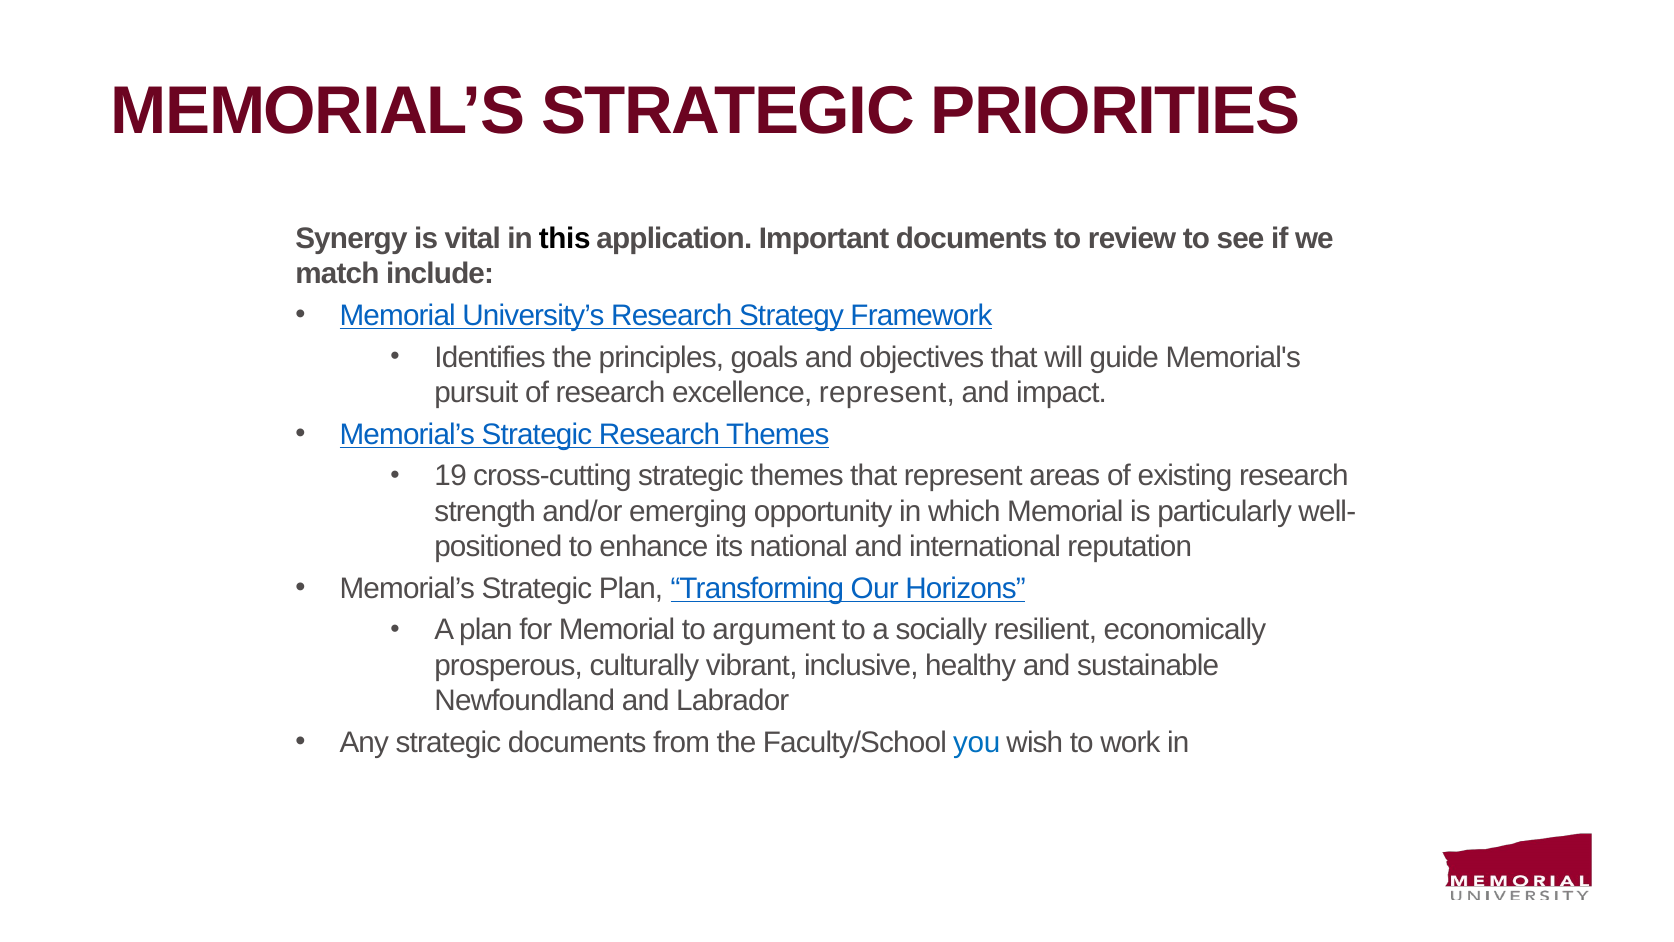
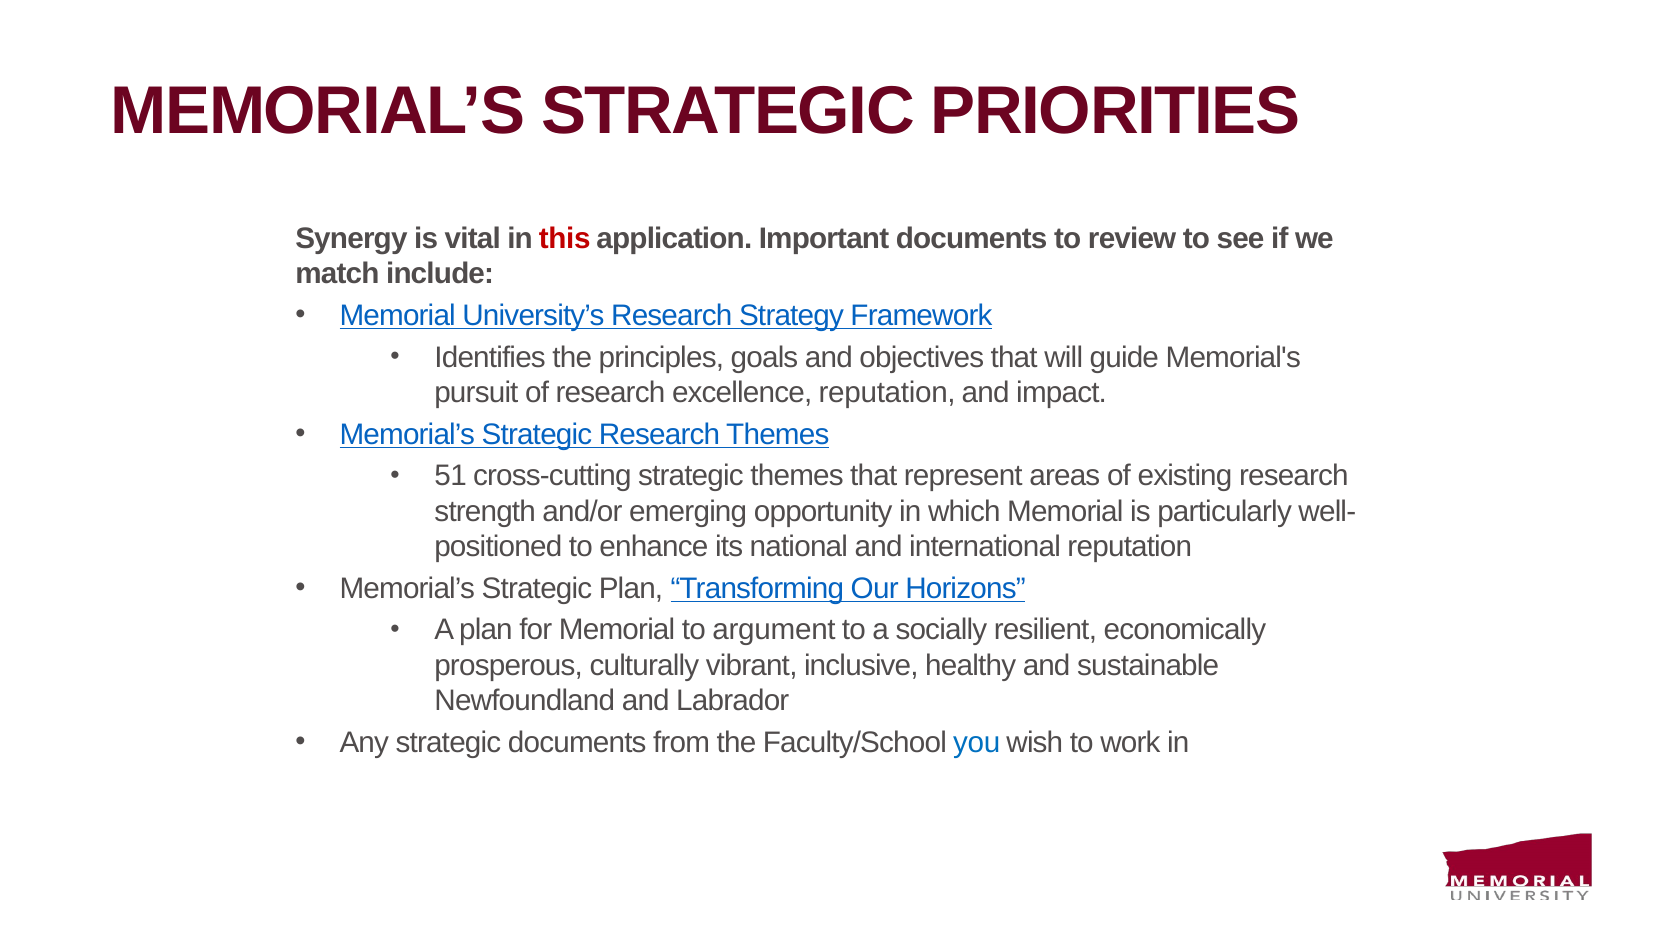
this colour: black -> red (565, 238)
excellence represent: represent -> reputation (887, 392)
19: 19 -> 51 (451, 476)
